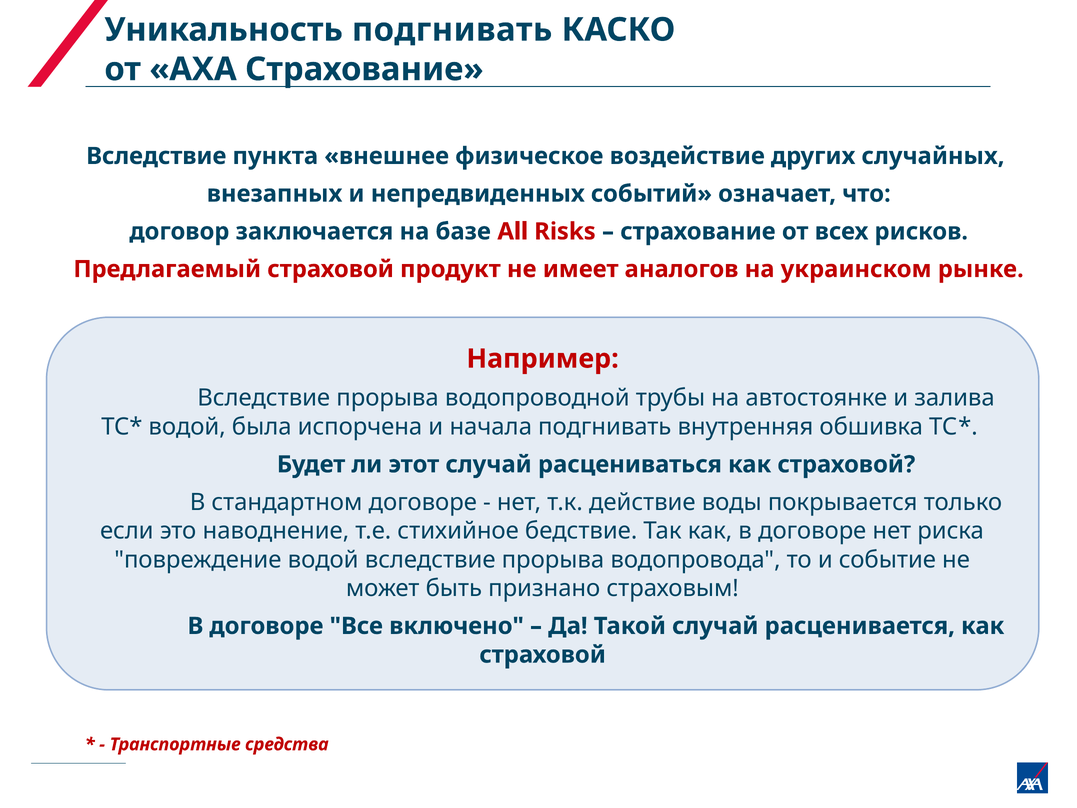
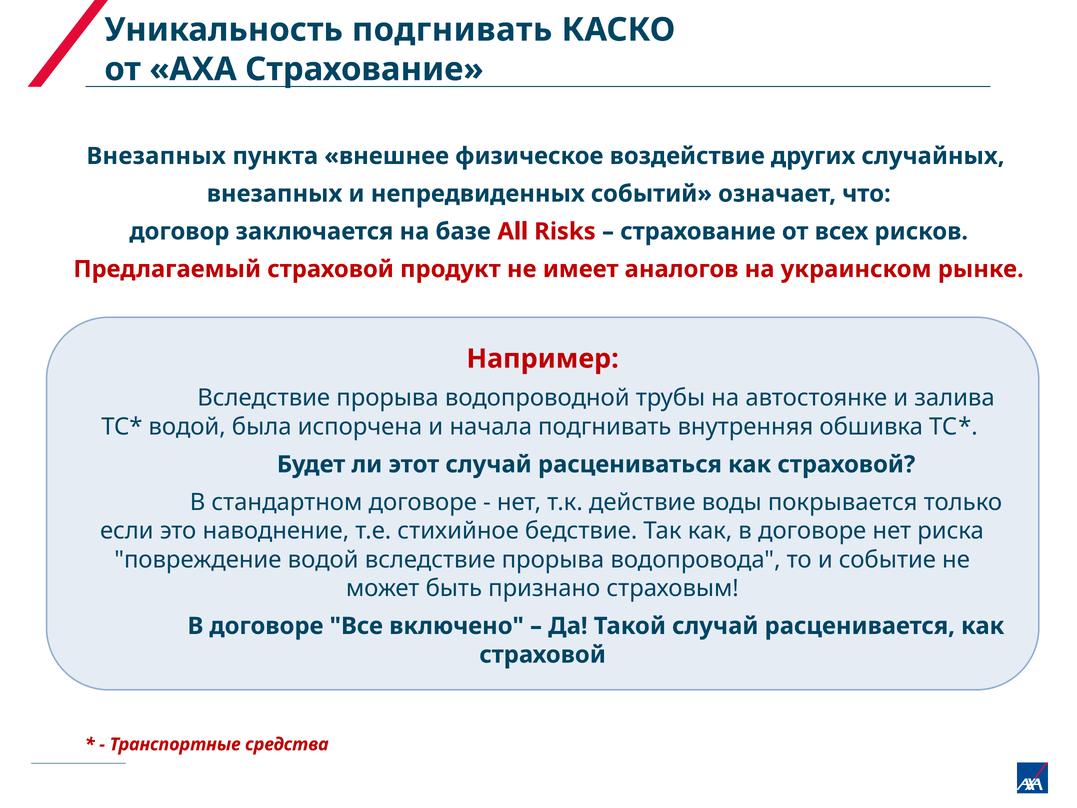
Вследствие: Вследствие -> Внезапных (156, 156)
